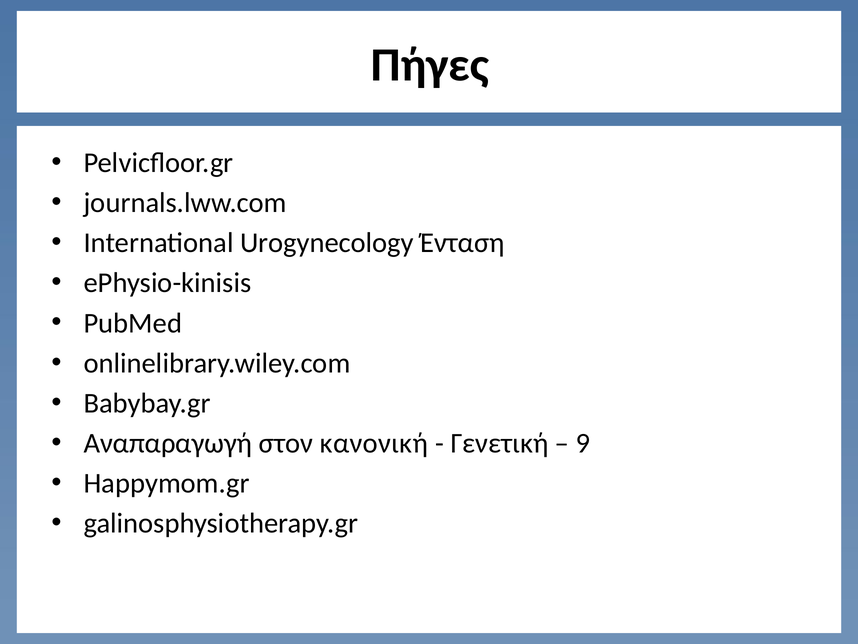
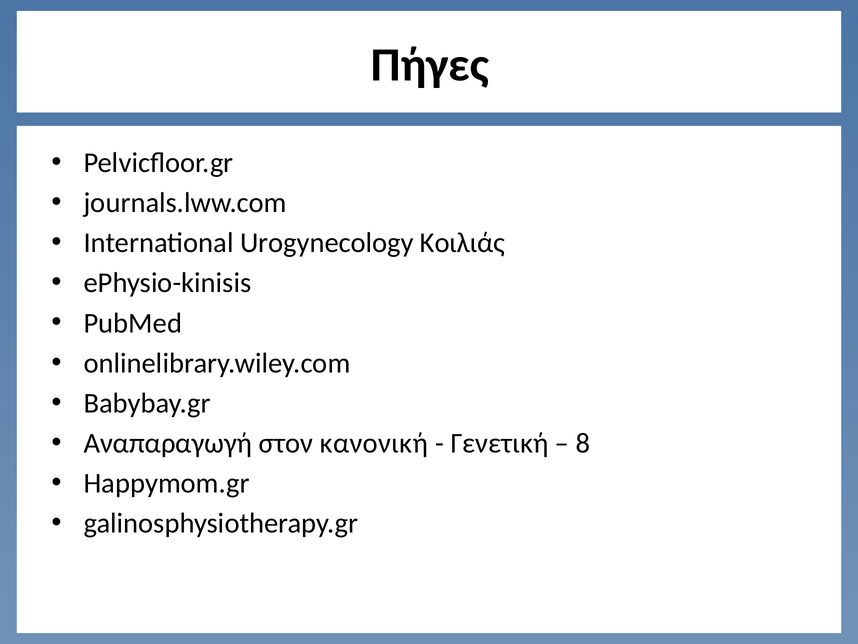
Ένταση: Ένταση -> Κοιλιάς (463, 243)
9: 9 -> 8 (583, 443)
